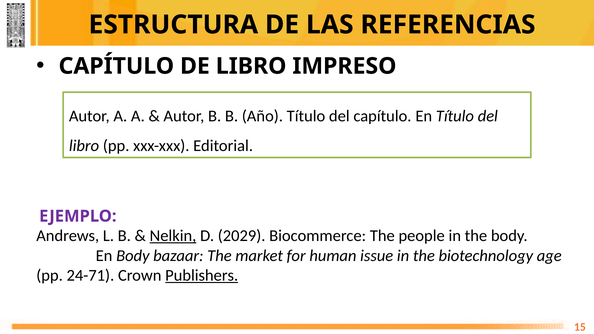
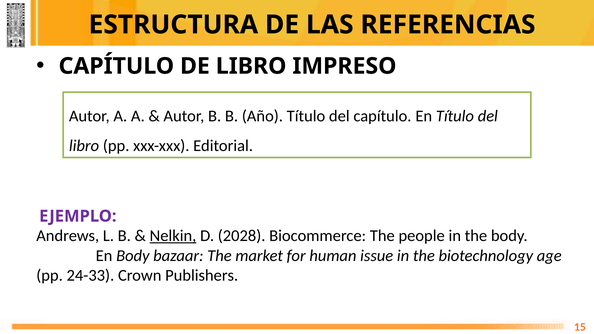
2029: 2029 -> 2028 (242, 236)
24-71: 24-71 -> 24-33 (90, 276)
Publishers underline: present -> none (202, 276)
